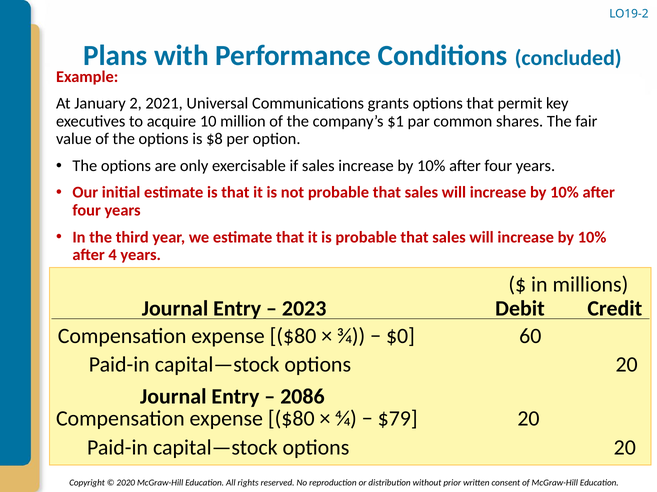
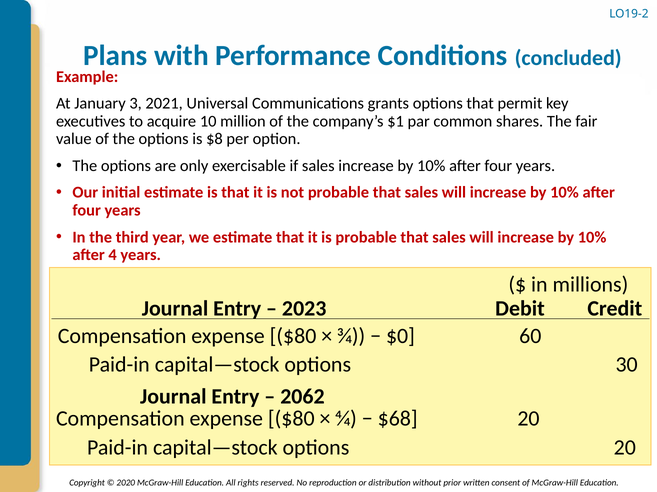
2: 2 -> 3 (136, 104)
20: 20 -> 30 (627, 365)
2086: 2086 -> 2062 (302, 397)
$79: $79 -> $68 (398, 419)
